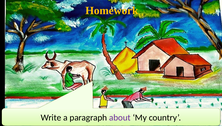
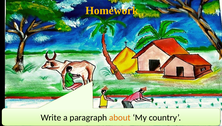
about colour: purple -> orange (120, 117)
